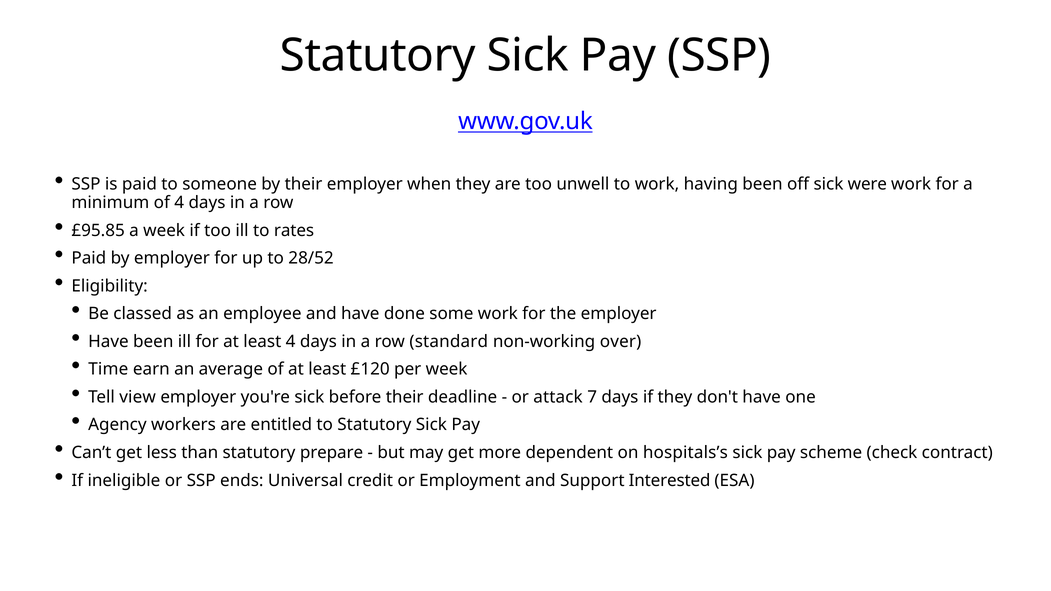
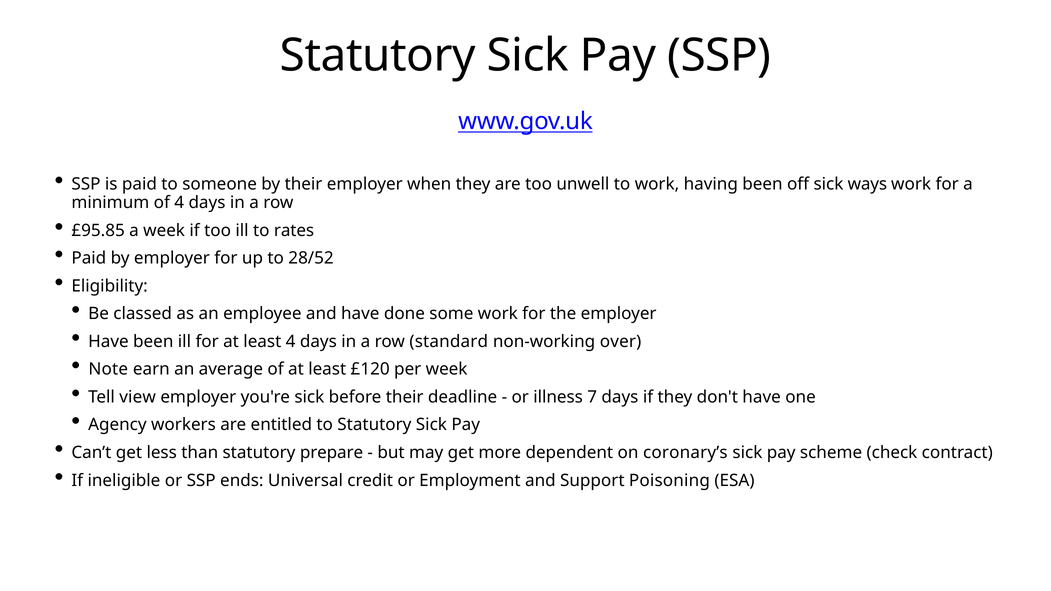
were: were -> ways (867, 184)
Time: Time -> Note (108, 369)
attack: attack -> illness (558, 397)
hospitals’s: hospitals’s -> coronary’s (685, 453)
Interested: Interested -> Poisoning (669, 481)
